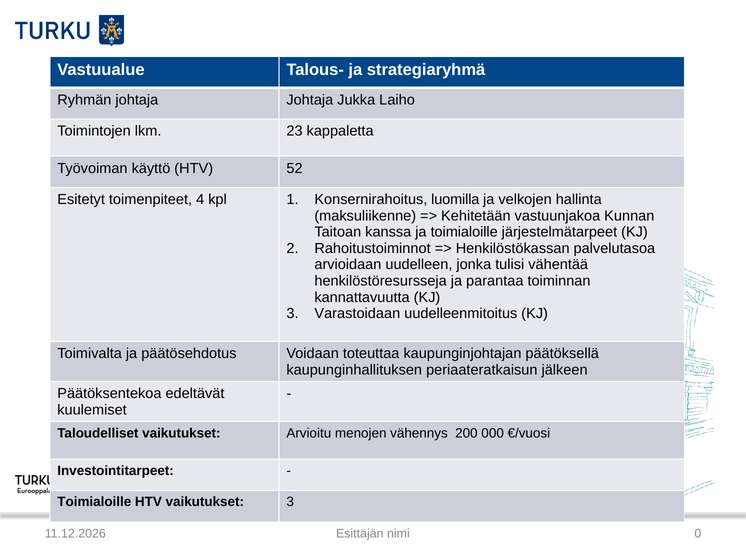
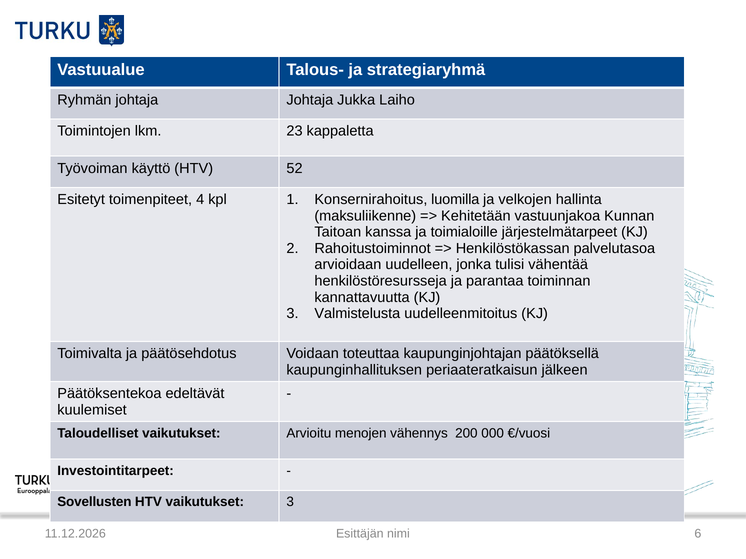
Varastoidaan: Varastoidaan -> Valmistelusta (357, 314)
Toimialoille: Toimialoille -> Sovellusten (94, 502)
0: 0 -> 6 (698, 534)
